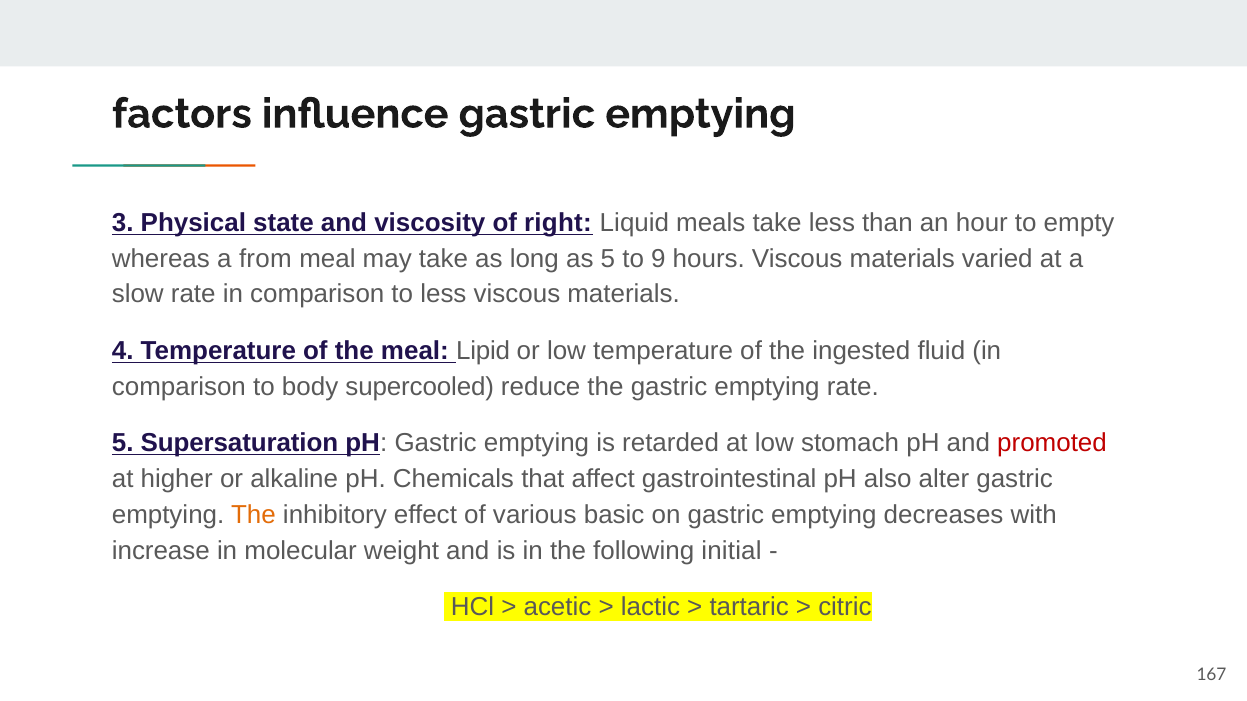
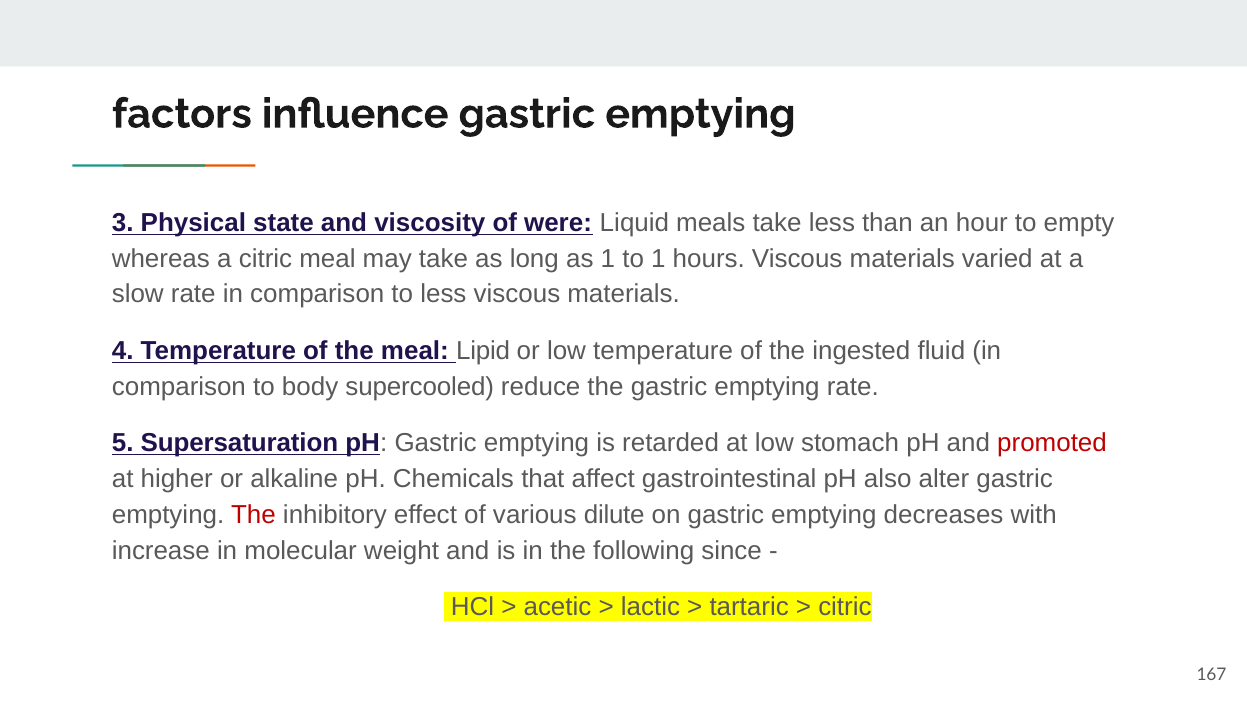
right: right -> were (558, 223)
a from: from -> citric (265, 259)
as 5: 5 -> 1 (608, 259)
to 9: 9 -> 1 (658, 259)
The colour: orange -> red (253, 515)
basic: basic -> dilute (614, 515)
initial: initial -> since (732, 551)
